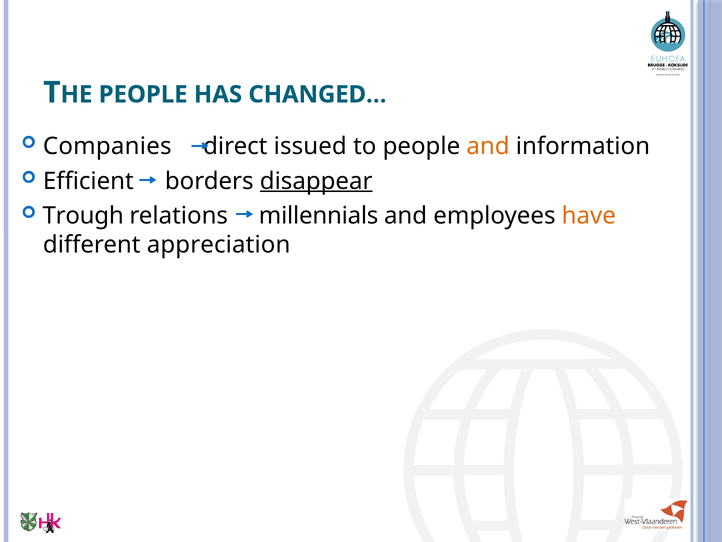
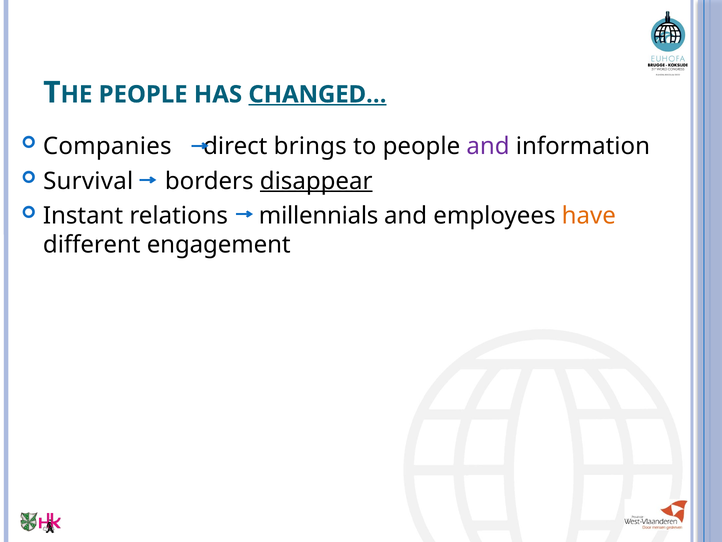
CHANGED… underline: none -> present (317, 94)
issued: issued -> brings (310, 146)
and colour: orange -> purple (488, 146)
Efficient: Efficient -> Survival (88, 181)
Trough: Trough -> Instant (83, 216)
appreciation: appreciation -> engagement (219, 245)
